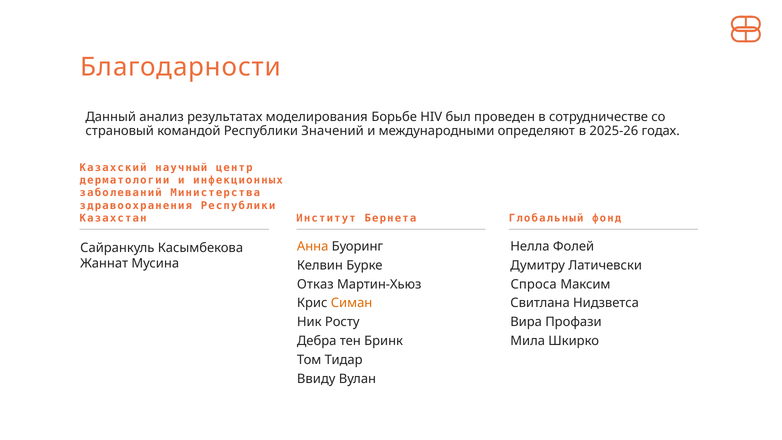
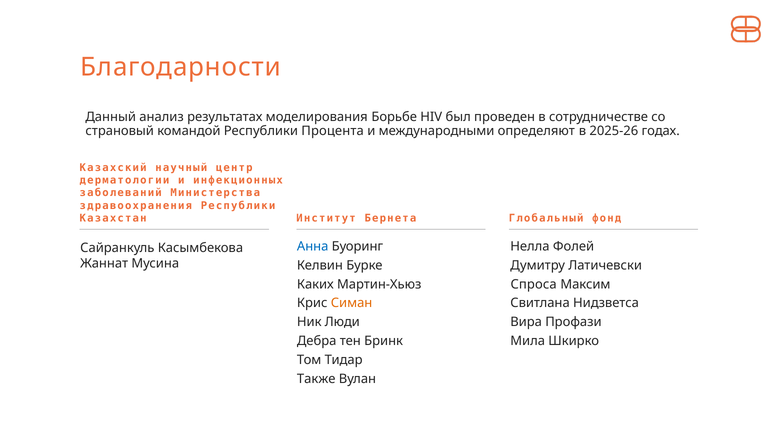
Значений: Значений -> Процента (333, 131)
Анна colour: orange -> blue (313, 246)
Отказ: Отказ -> Каких (315, 284)
Росту: Росту -> Люди (342, 322)
Ввиду: Ввиду -> Также (316, 379)
